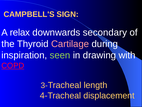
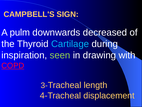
relax: relax -> pulm (20, 32)
secondary: secondary -> decreased (105, 32)
Cartilage colour: pink -> light blue (70, 44)
